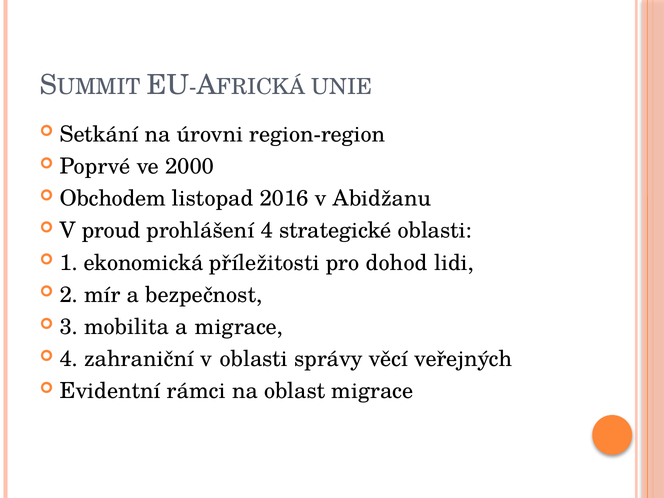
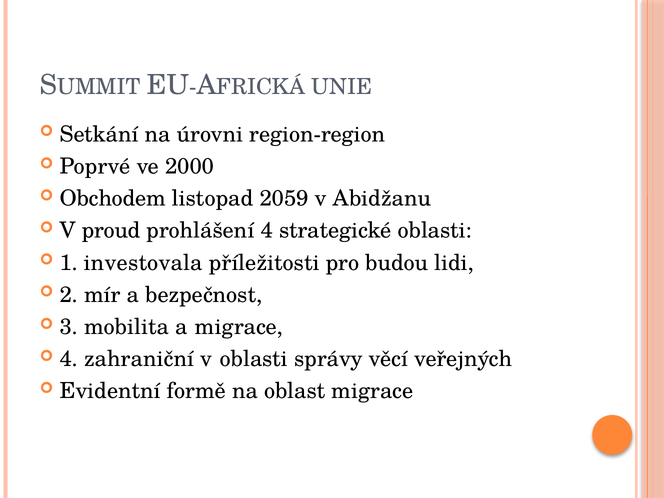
2016: 2016 -> 2059 (284, 199)
ekonomická: ekonomická -> investovala (143, 263)
dohod: dohod -> budou (397, 263)
rámci: rámci -> formě (196, 391)
